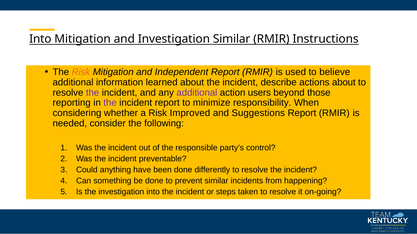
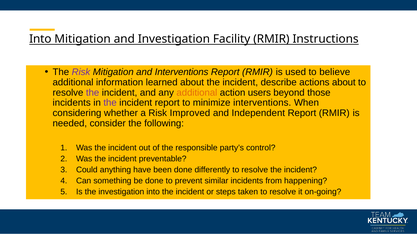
Investigation Similar: Similar -> Facility (232, 39)
Risk colour: orange -> purple (81, 72)
and Independent: Independent -> Interventions (182, 72)
additional colour: purple -> orange (197, 93)
reporting: reporting -> incidents (72, 103)
minimize responsibility: responsibility -> interventions (262, 103)
Suggestions: Suggestions -> Independent (258, 113)
